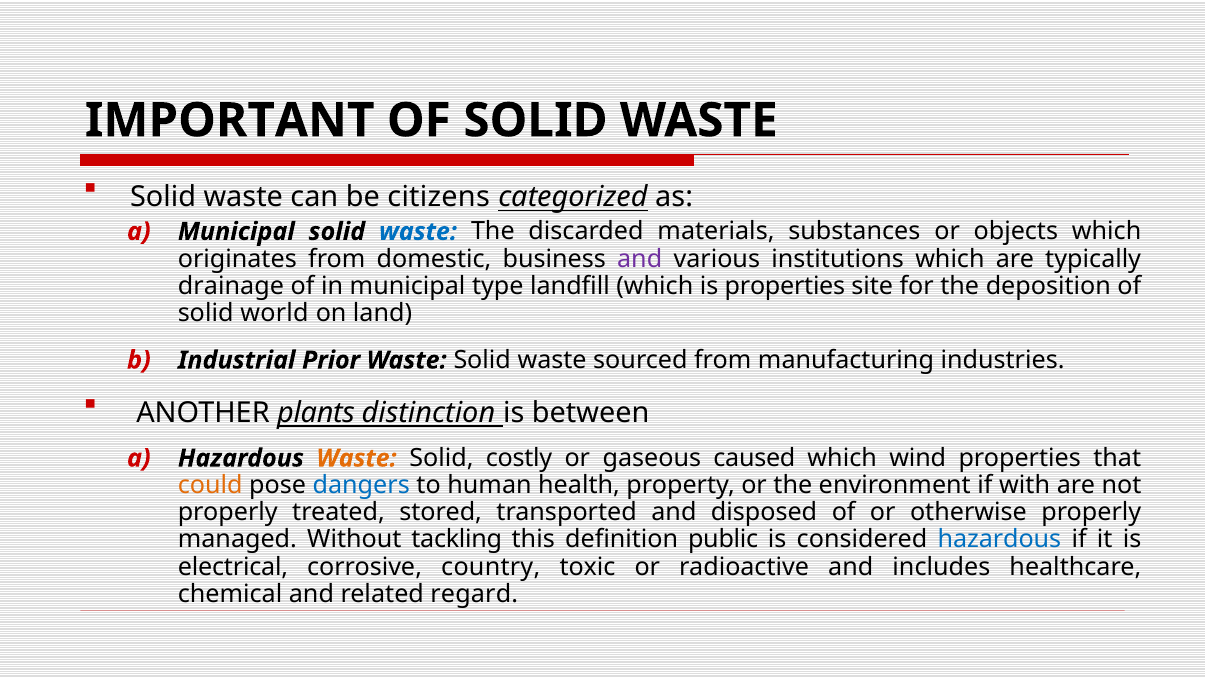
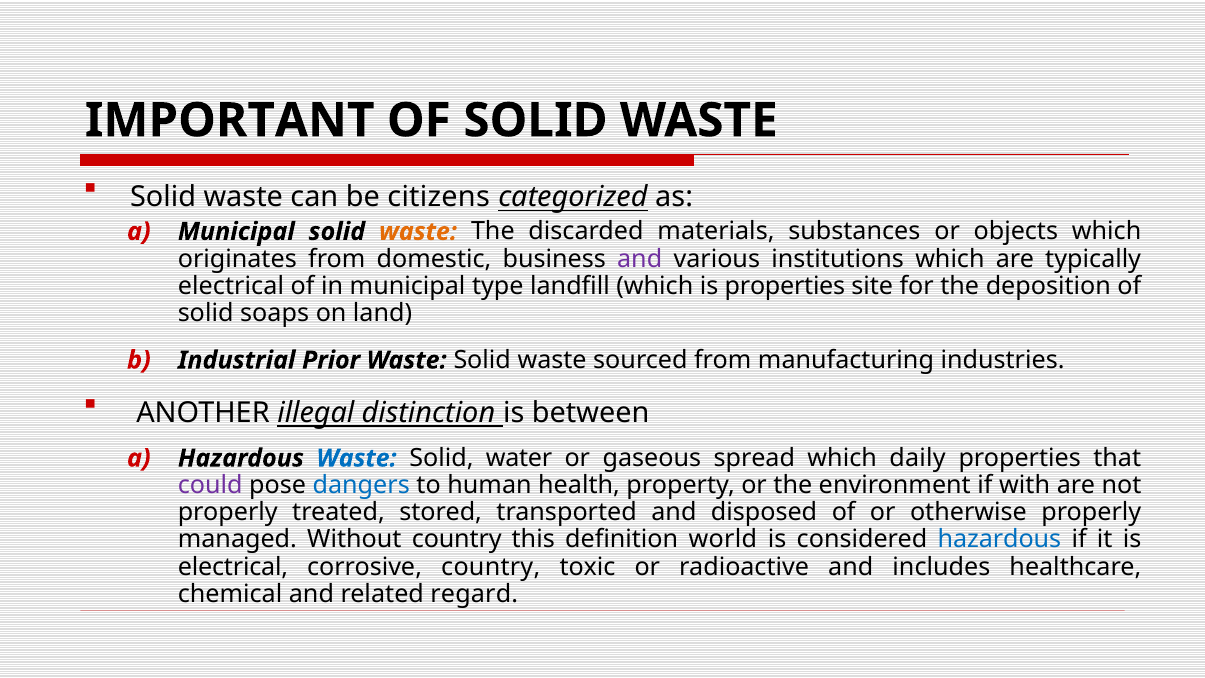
waste colour: blue -> orange (418, 232)
drainage: drainage -> electrical (231, 286)
world: world -> soaps (275, 313)
plants: plants -> illegal (316, 413)
Waste colour: orange -> blue (357, 458)
costly: costly -> water (519, 458)
caused: caused -> spread (754, 458)
wind: wind -> daily (918, 458)
could colour: orange -> purple (210, 485)
Without tackling: tackling -> country (457, 539)
public: public -> world (723, 539)
